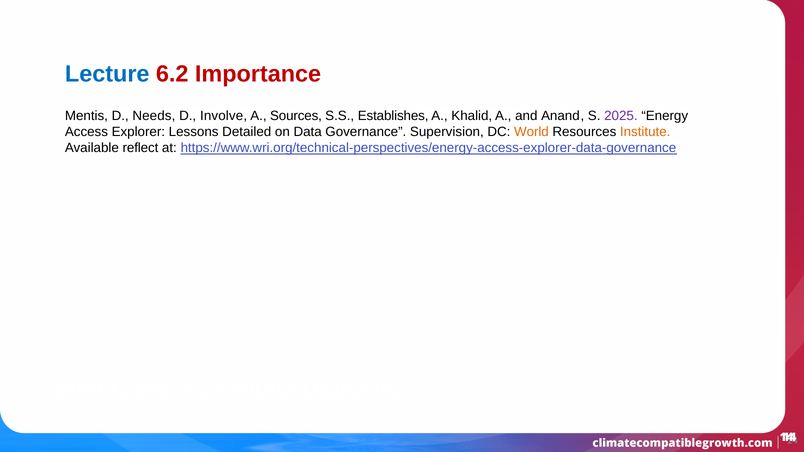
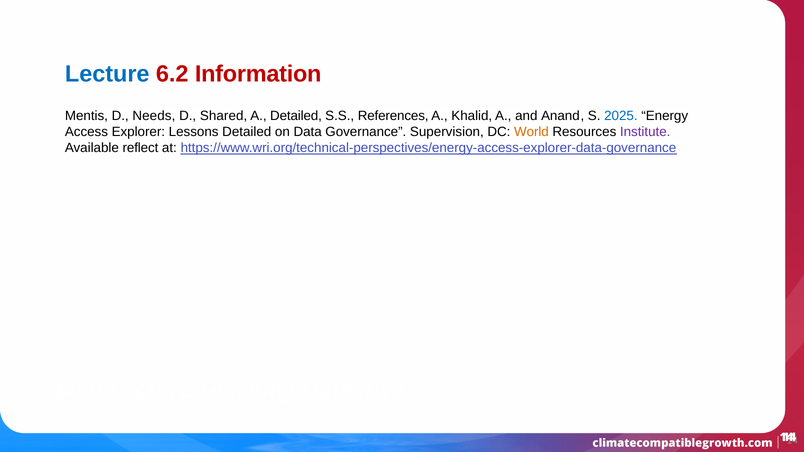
Importance: Importance -> Information (258, 74)
Involve: Involve -> Shared (224, 116)
A Sources: Sources -> Detailed (296, 116)
Establishes: Establishes -> References (393, 116)
2025 colour: purple -> blue (621, 116)
Institute colour: orange -> purple (645, 132)
